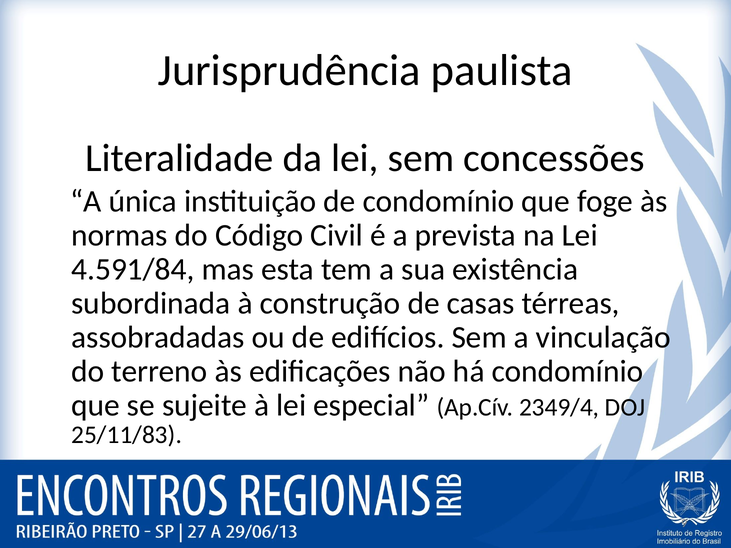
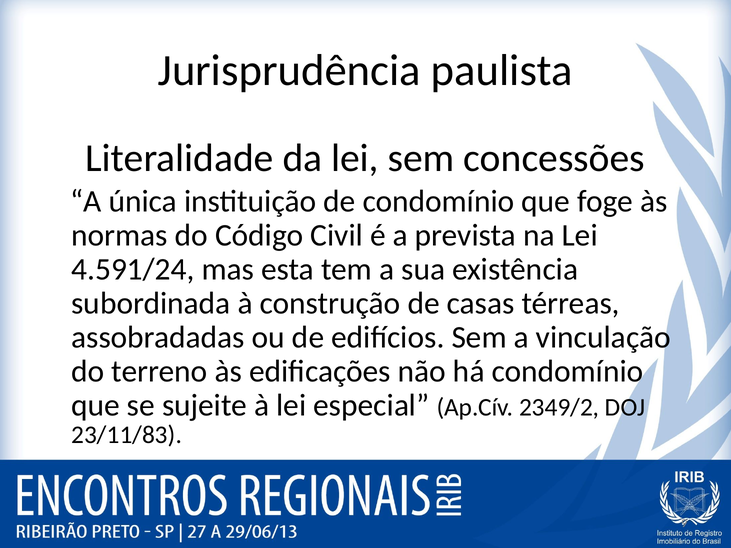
4.591/84: 4.591/84 -> 4.591/24 (133, 269)
2349/4: 2349/4 -> 2349/2 (559, 407)
25/11/83: 25/11/83 -> 23/11/83 (127, 435)
